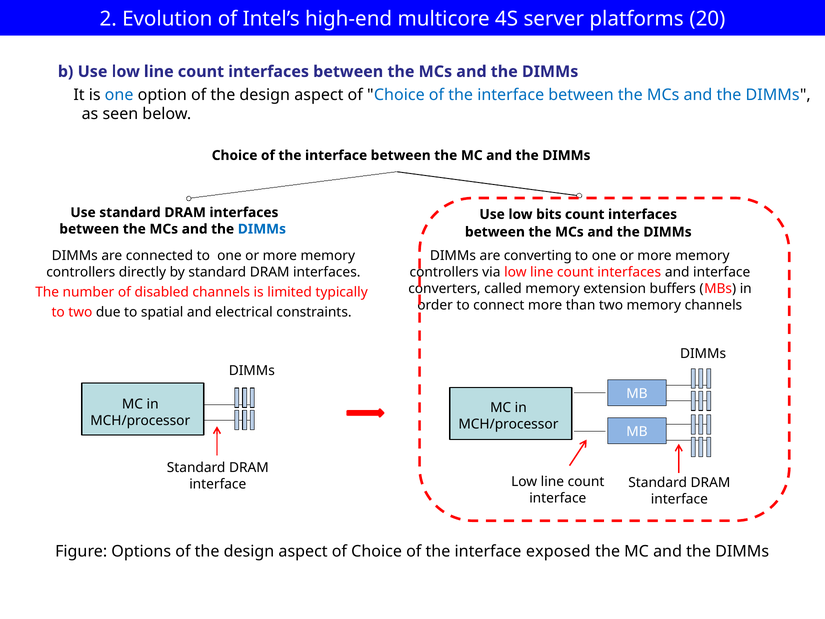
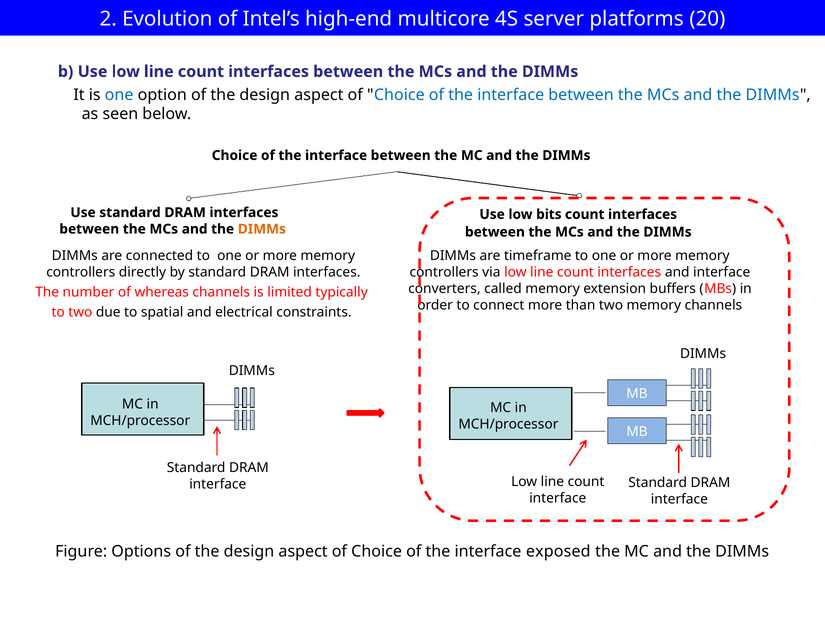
DIMMs colour: blue -> orange (262, 229)
converting: converting -> timeframe (538, 256)
disabled: disabled -> whereas (162, 292)
